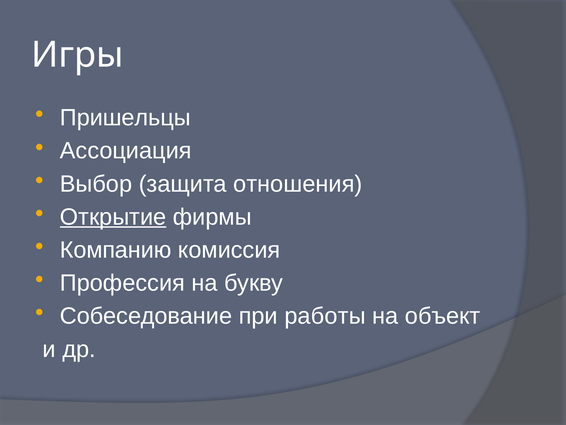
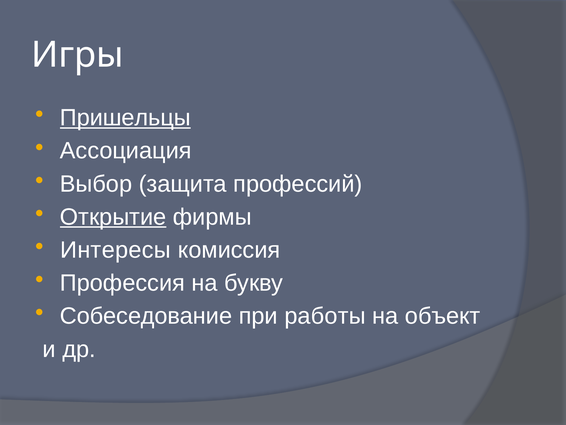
Пришельцы underline: none -> present (125, 118)
отношения: отношения -> профессий (298, 184)
Компанию: Компанию -> Интересы (115, 250)
